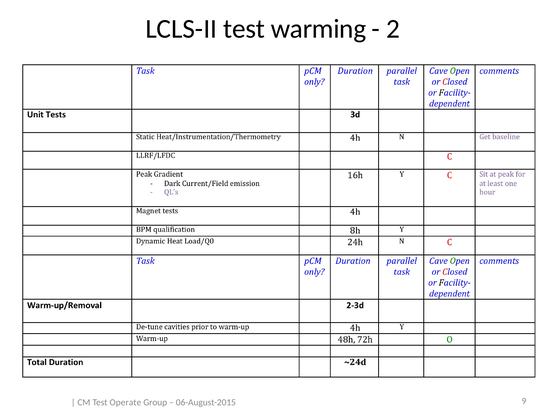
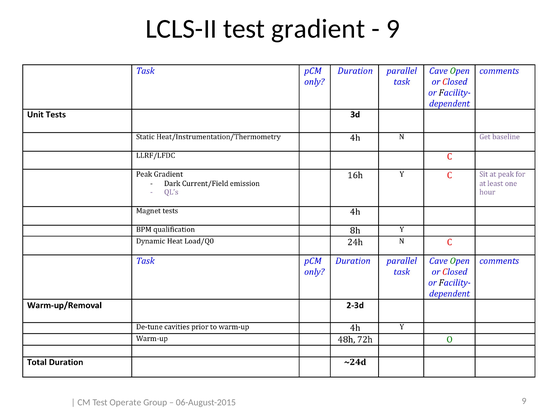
warming: warming -> gradient (318, 29)
2: 2 -> 9 (393, 29)
